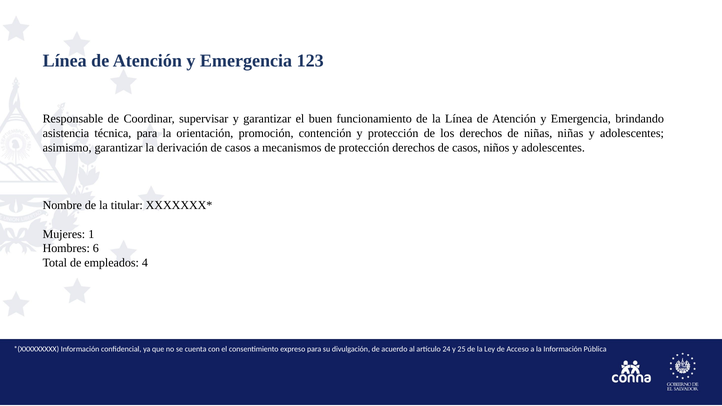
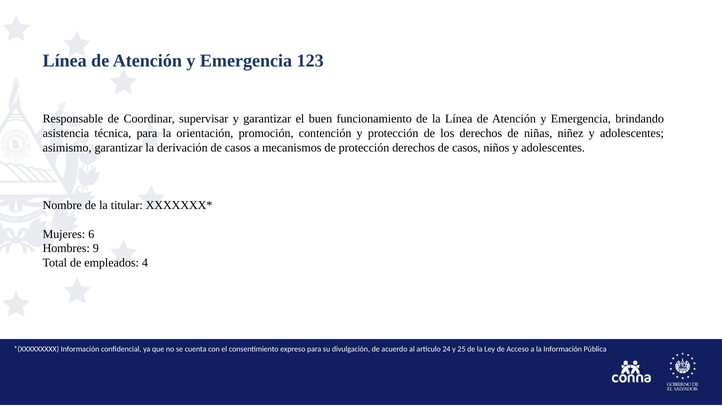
niñas niñas: niñas -> niñez (571, 133)
1: 1 -> 6 (91, 234)
6: 6 -> 9 (96, 249)
